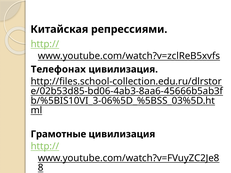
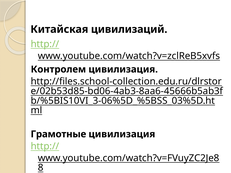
репрессиями: репрессиями -> цивилизаций (129, 29)
Телефонах: Телефонах -> Контролем (58, 69)
